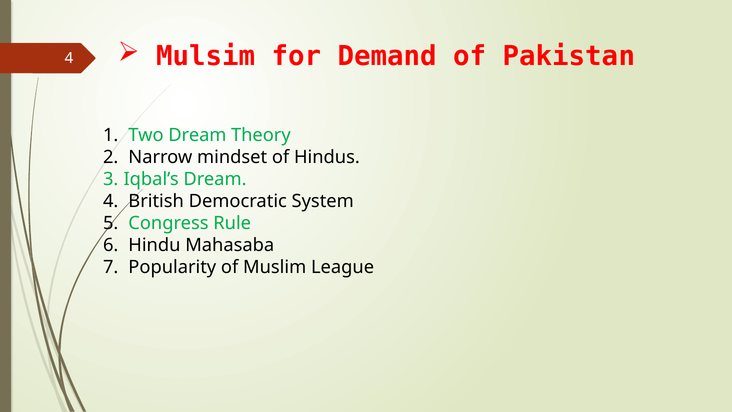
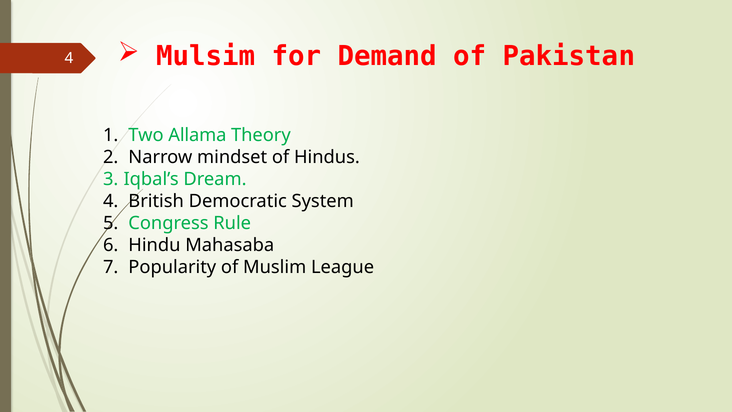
Two Dream: Dream -> Allama (197, 135)
